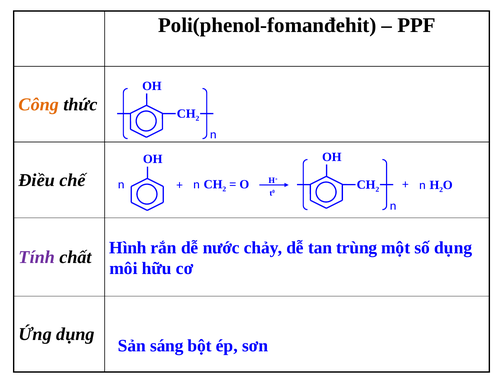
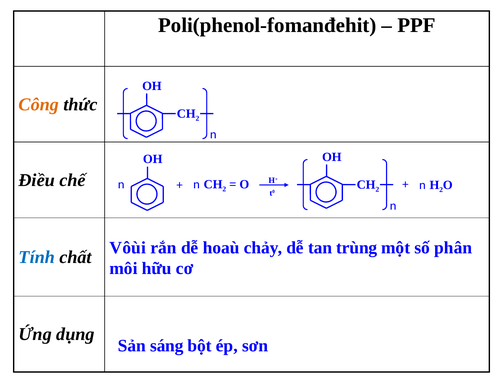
Hình: Hình -> Vôùi (128, 248)
nước: nước -> hoaù (221, 248)
số dụng: dụng -> phân (453, 248)
Tính colour: purple -> blue (37, 257)
